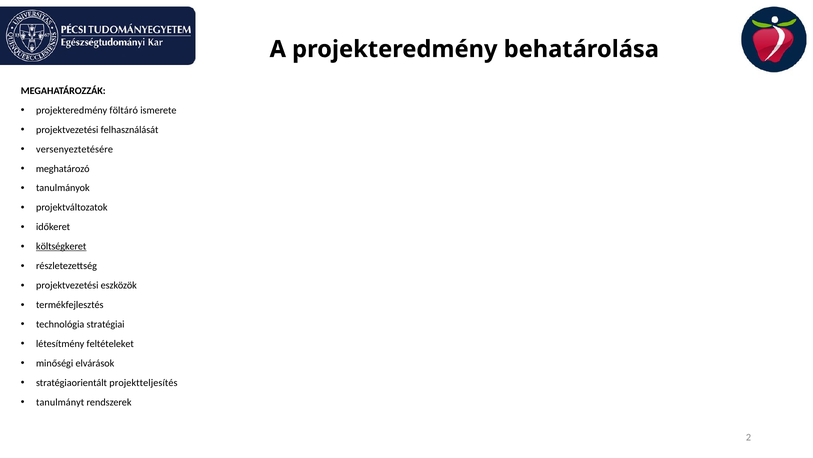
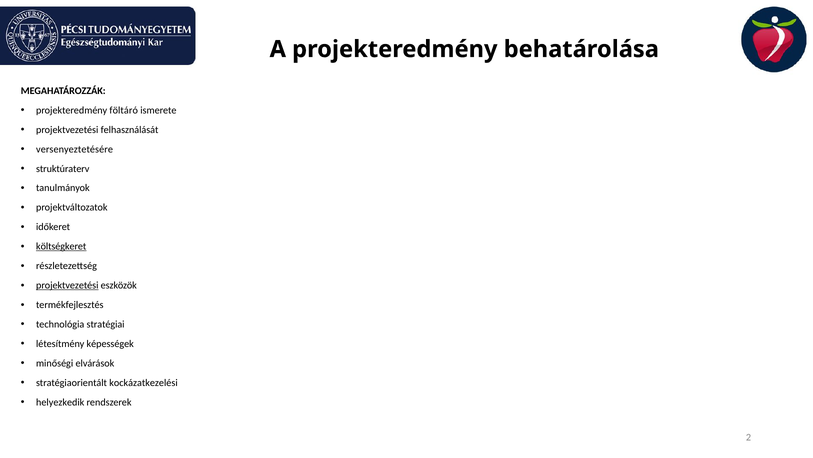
meghatározó: meghatározó -> struktúraterv (63, 168)
projektvezetési underline: none -> present (67, 285)
feltételeket: feltételeket -> képességek (110, 343)
projektteljesítés: projektteljesítés -> kockázatkezelési (144, 382)
tanulmányt: tanulmányt -> helyezkedik (60, 402)
